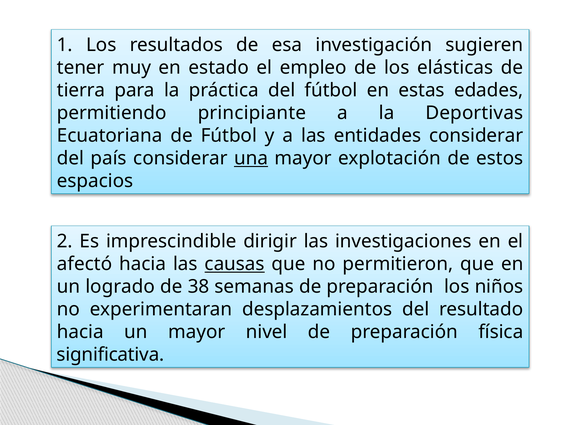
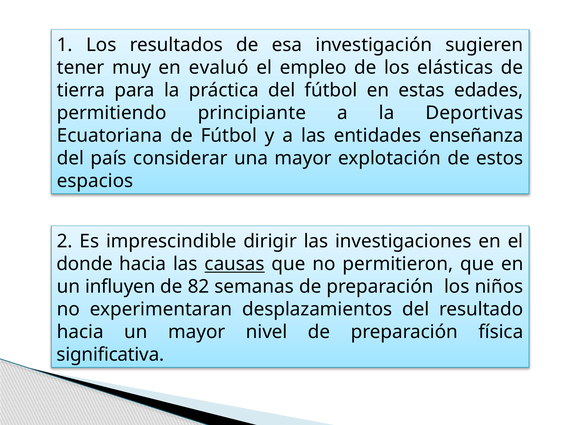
estado: estado -> evaluó (219, 68)
entidades considerar: considerar -> enseñanza (476, 136)
una underline: present -> none (251, 158)
afectó: afectó -> donde (85, 264)
logrado: logrado -> influyen (120, 287)
38: 38 -> 82 (198, 287)
